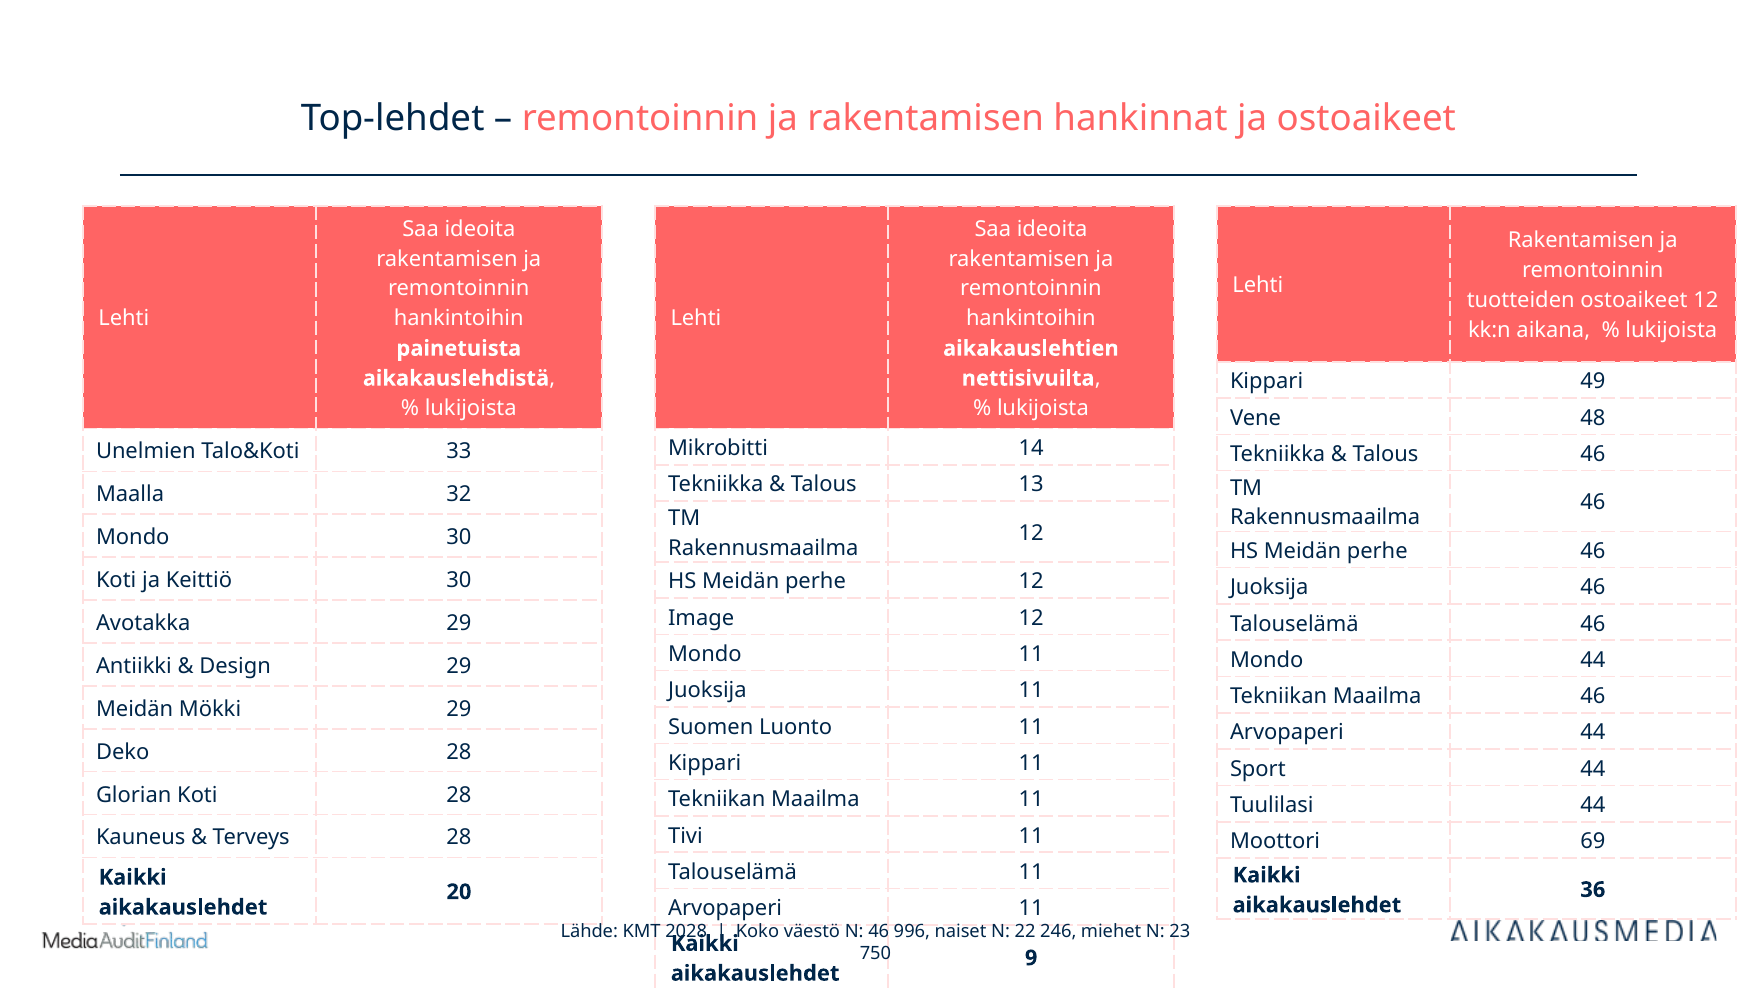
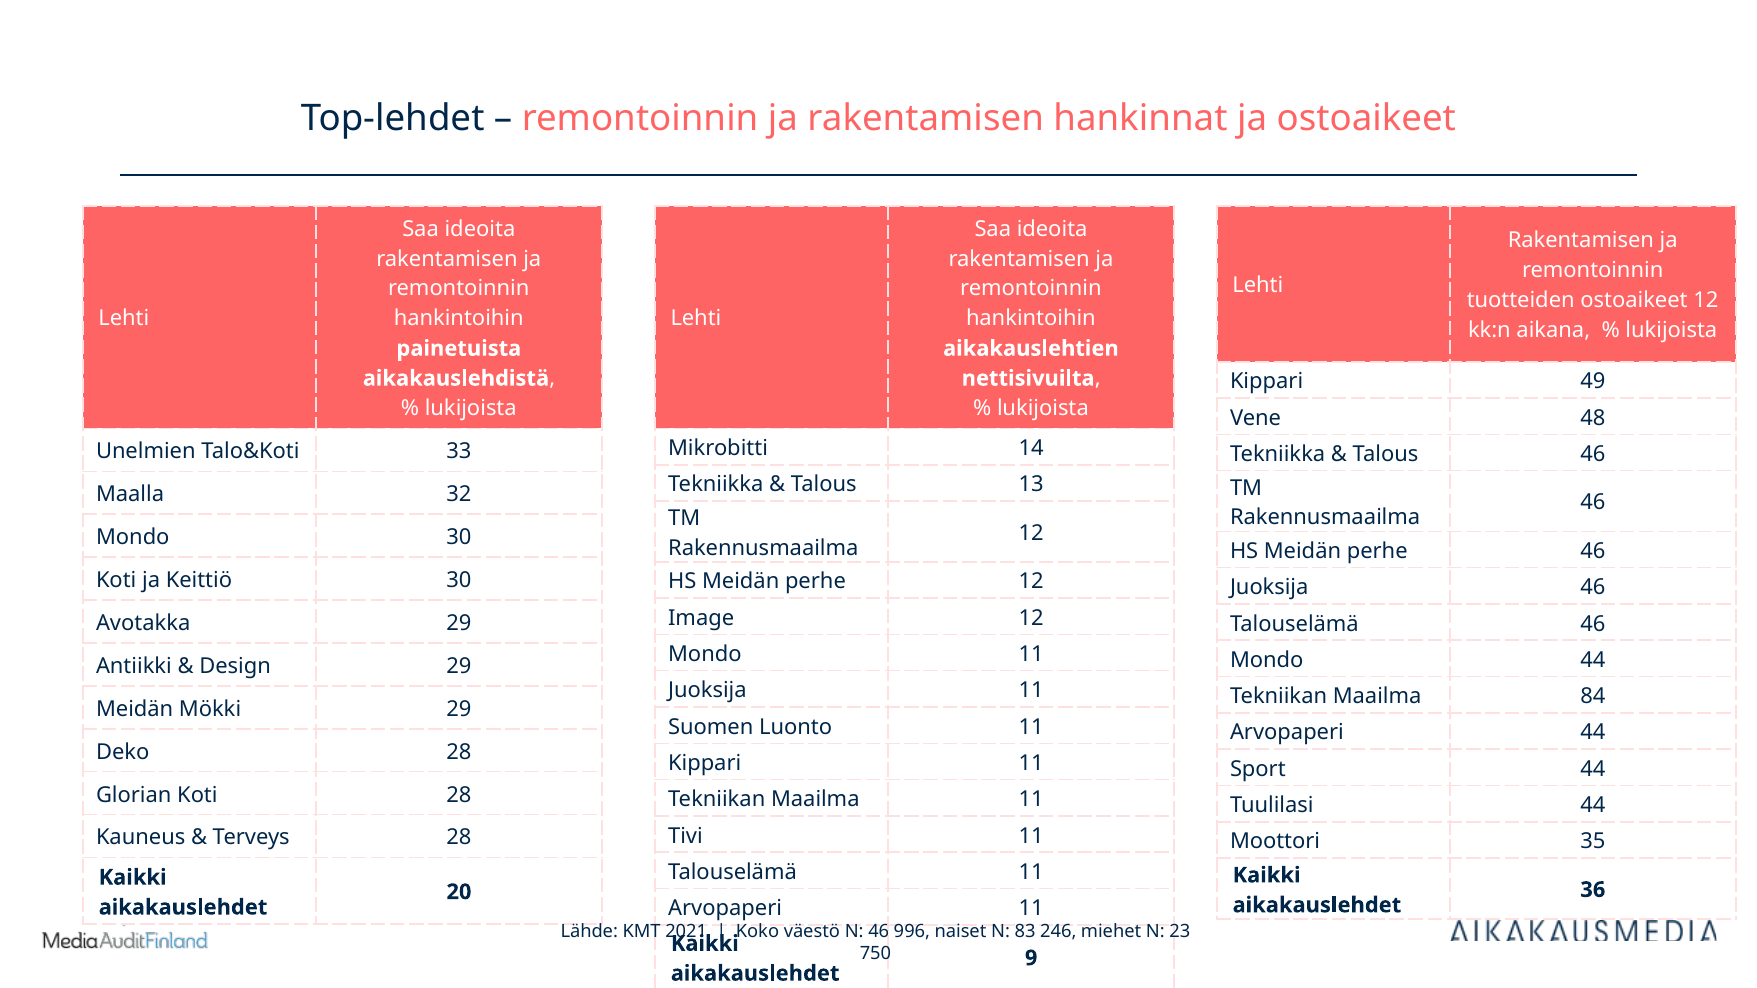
Maailma 46: 46 -> 84 (1593, 697)
69: 69 -> 35 (1593, 842)
2028: 2028 -> 2021 (686, 932)
22: 22 -> 83 (1025, 932)
